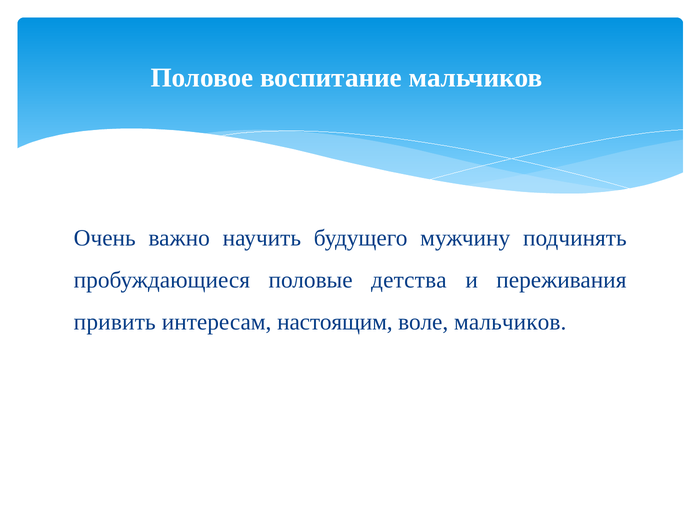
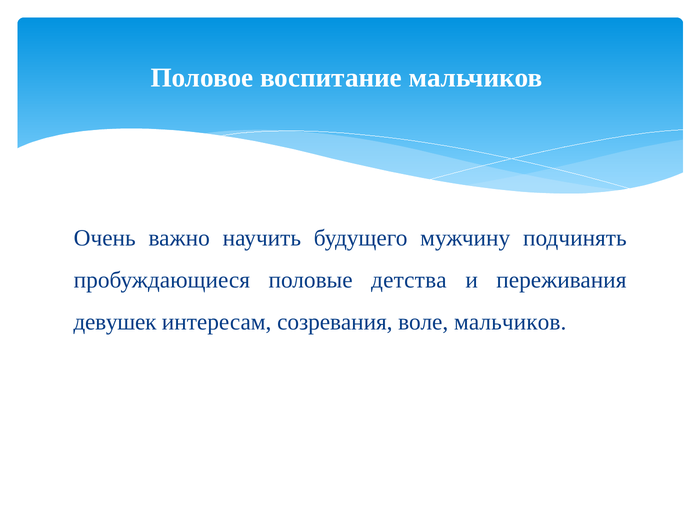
привить: привить -> девушек (115, 322)
настоящим: настоящим -> созревания (335, 322)
